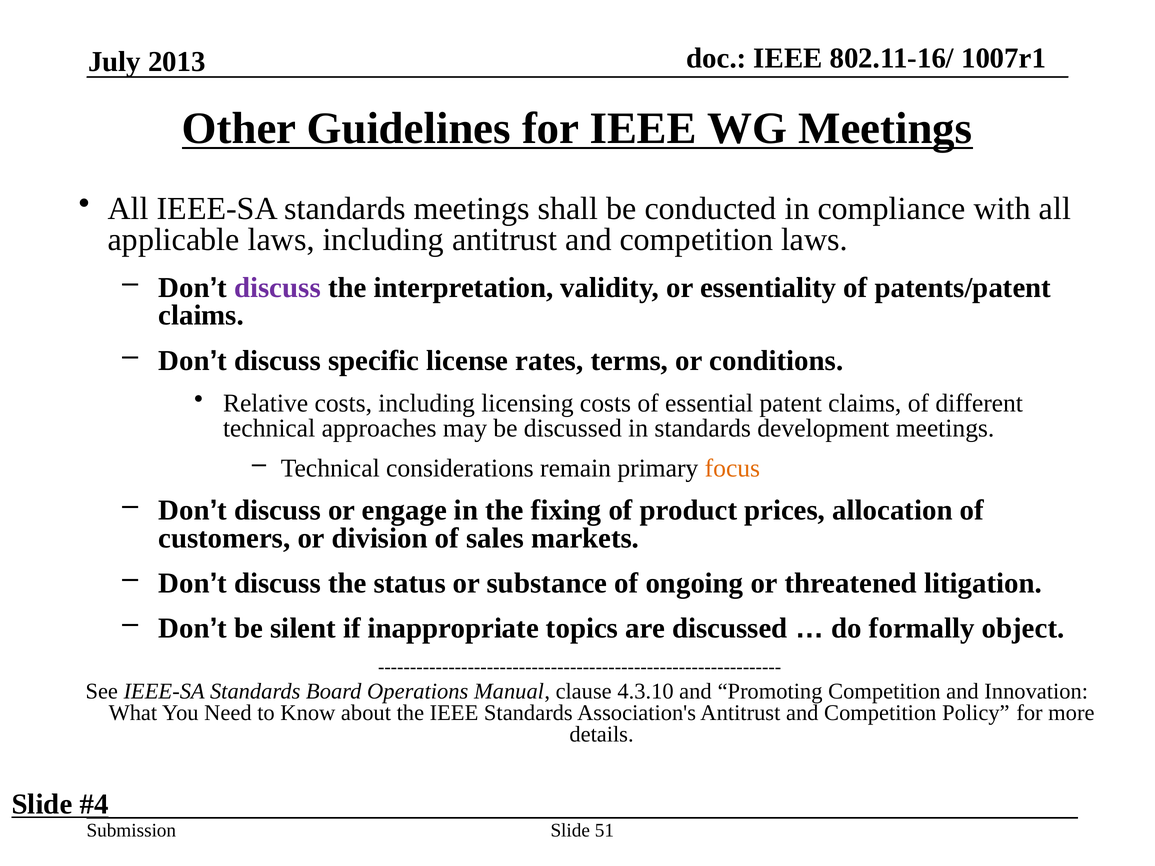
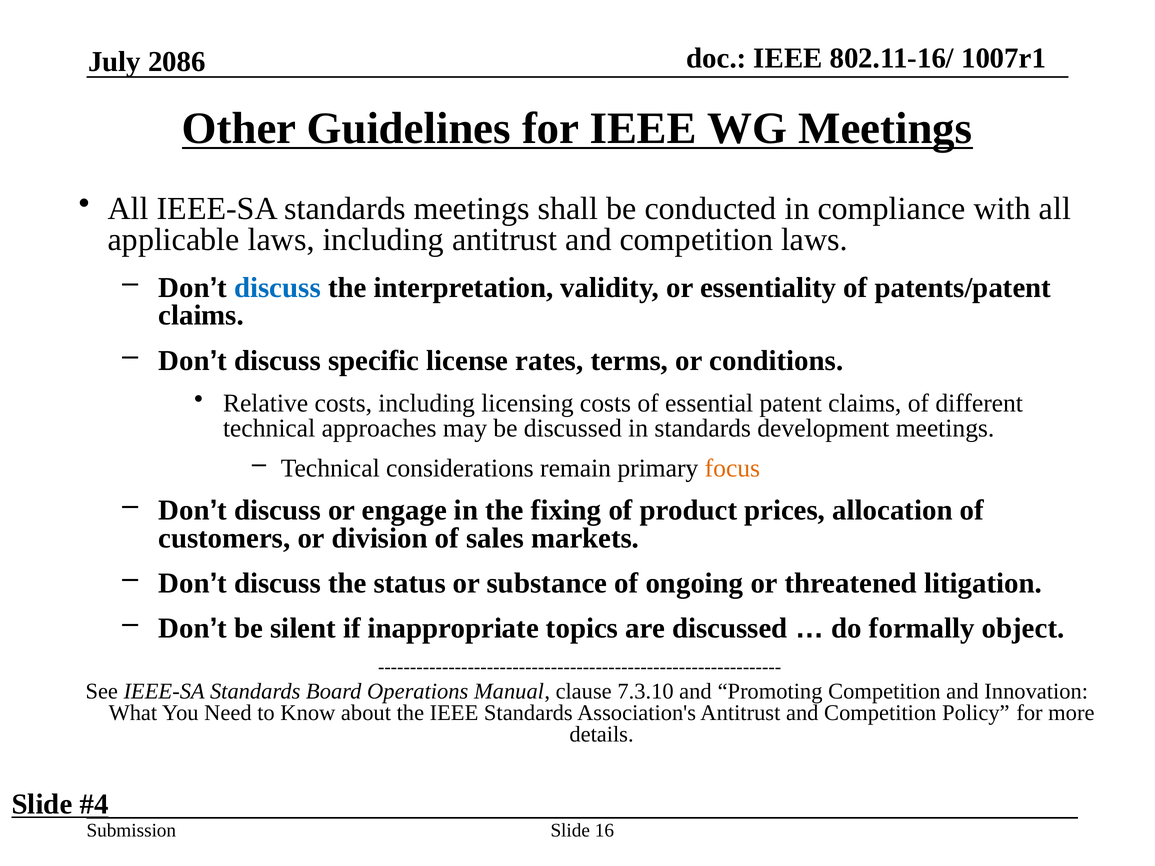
2013: 2013 -> 2086 (177, 62)
discuss colour: purple -> blue (277, 288)
4.3.10: 4.3.10 -> 7.3.10 (646, 692)
51: 51 -> 16 (604, 831)
